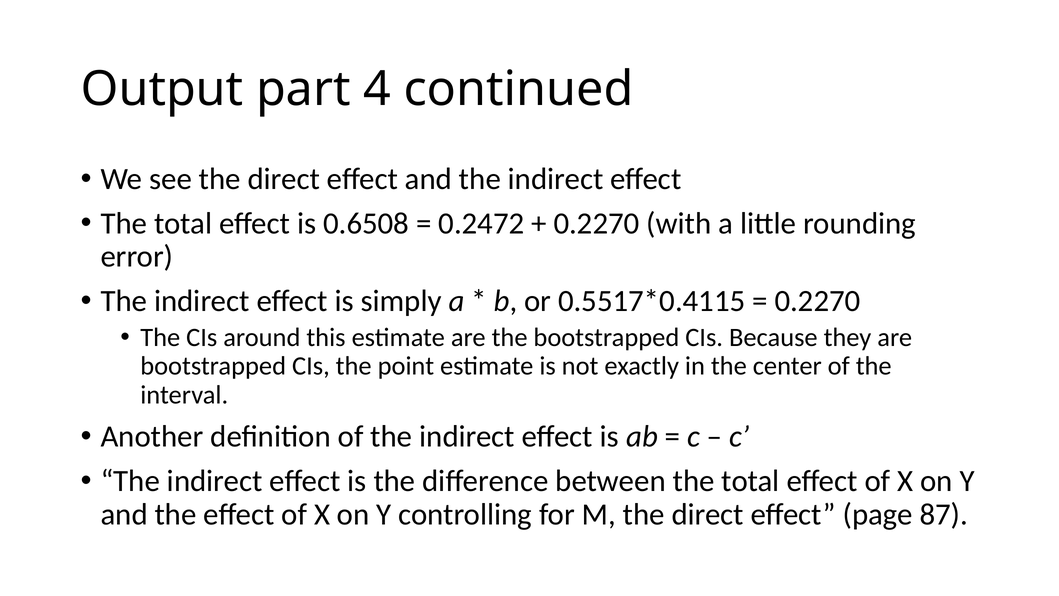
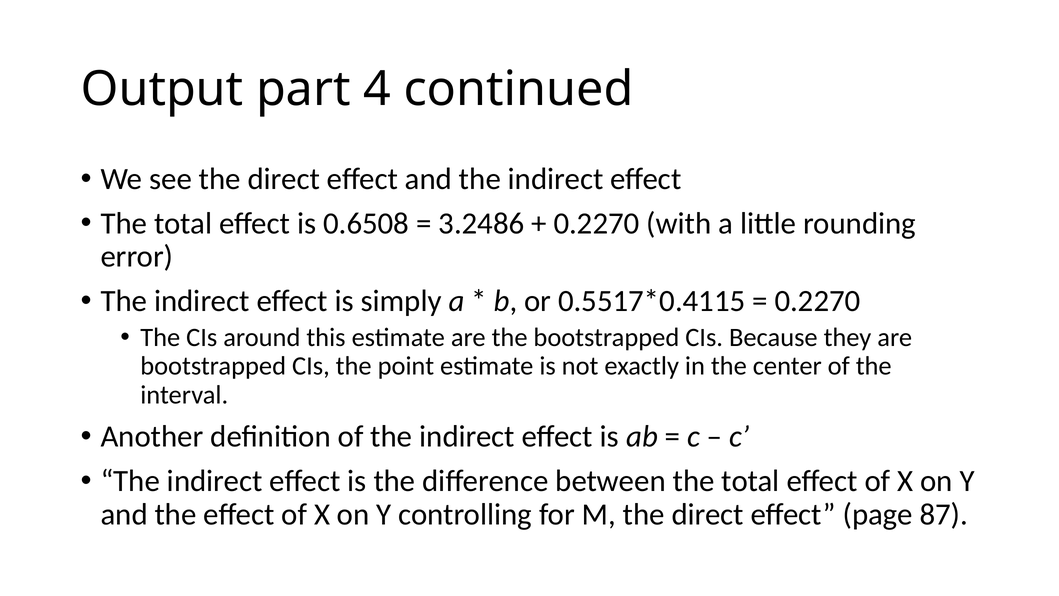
0.2472: 0.2472 -> 3.2486 (481, 223)
